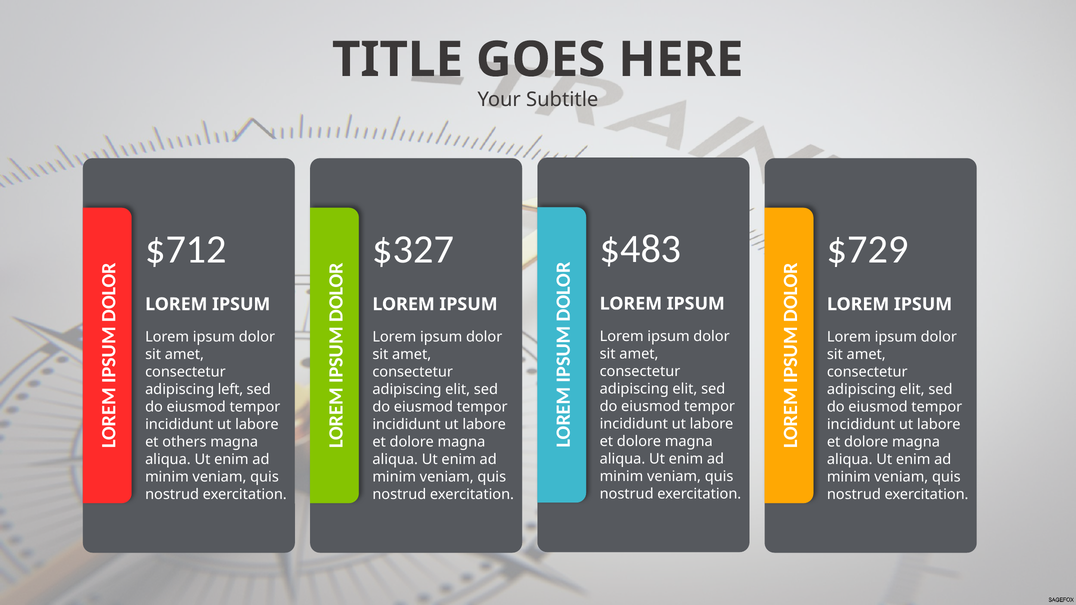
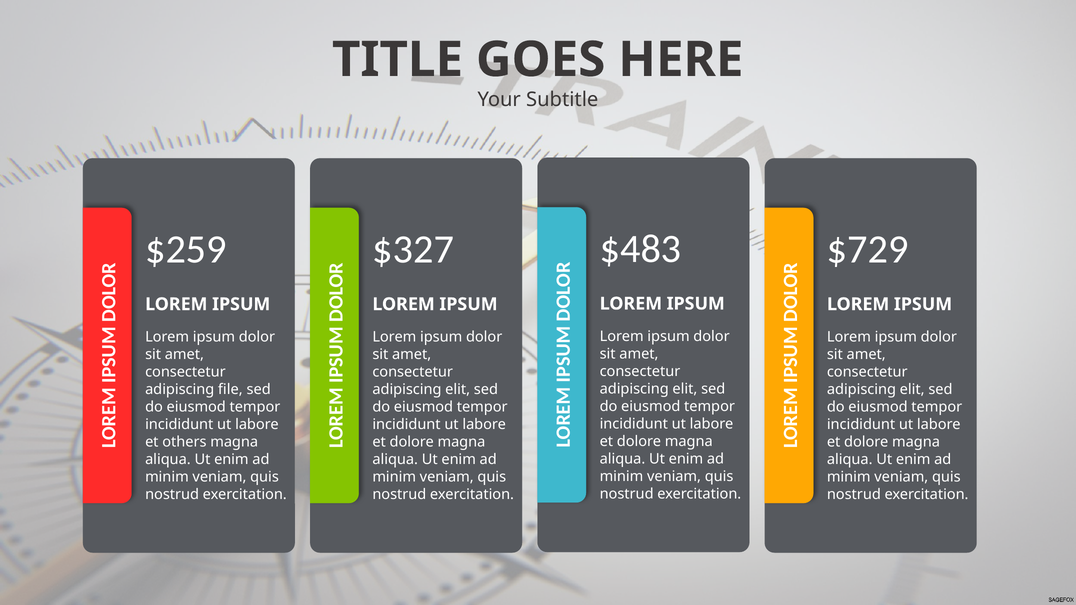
$712: $712 -> $259 (186, 249)
left: left -> file (230, 390)
